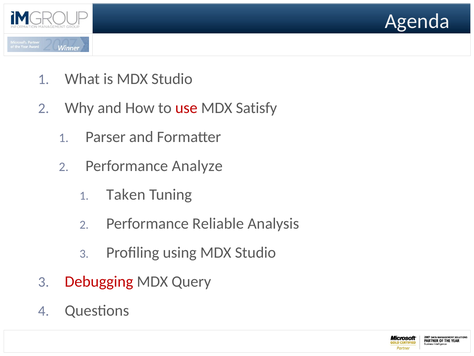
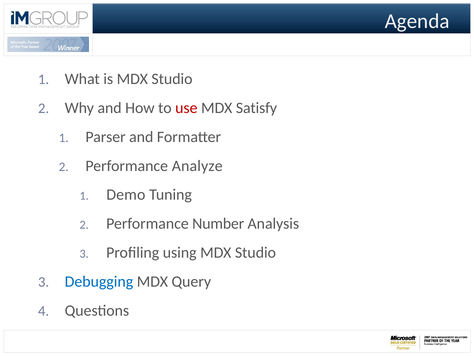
Taken: Taken -> Demo (126, 194)
Reliable: Reliable -> Number (218, 223)
Debugging colour: red -> blue (99, 281)
